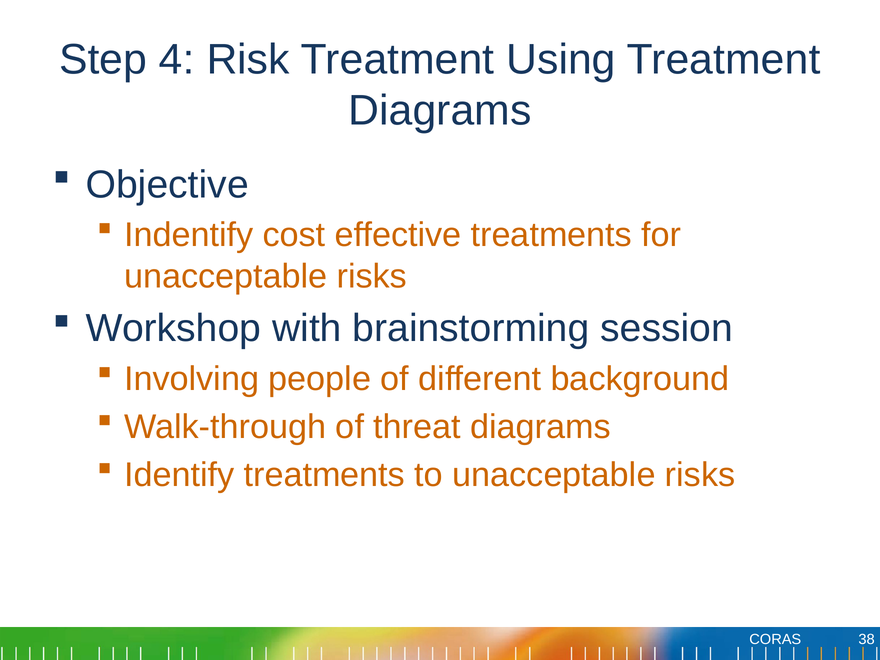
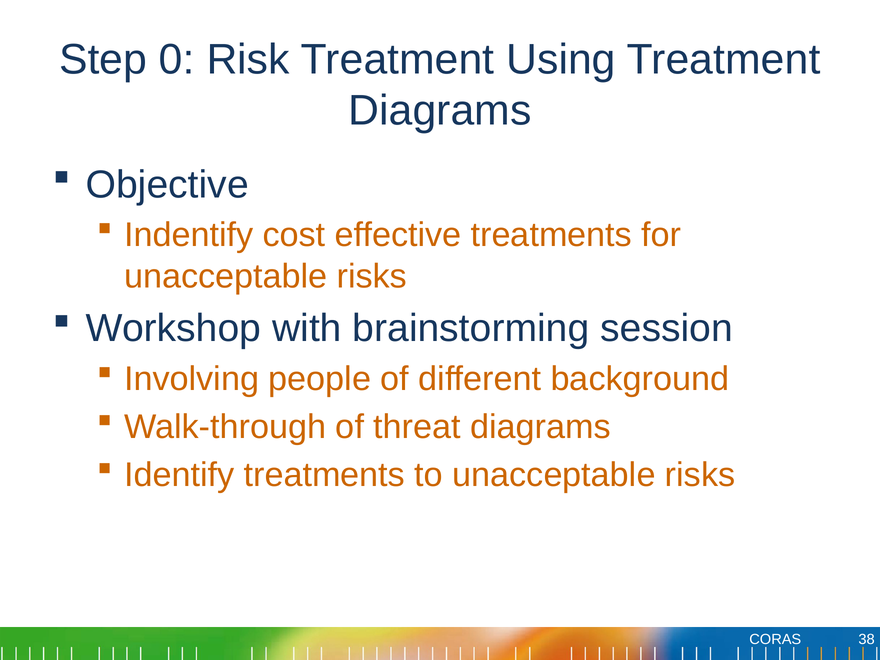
4: 4 -> 0 (177, 59)
